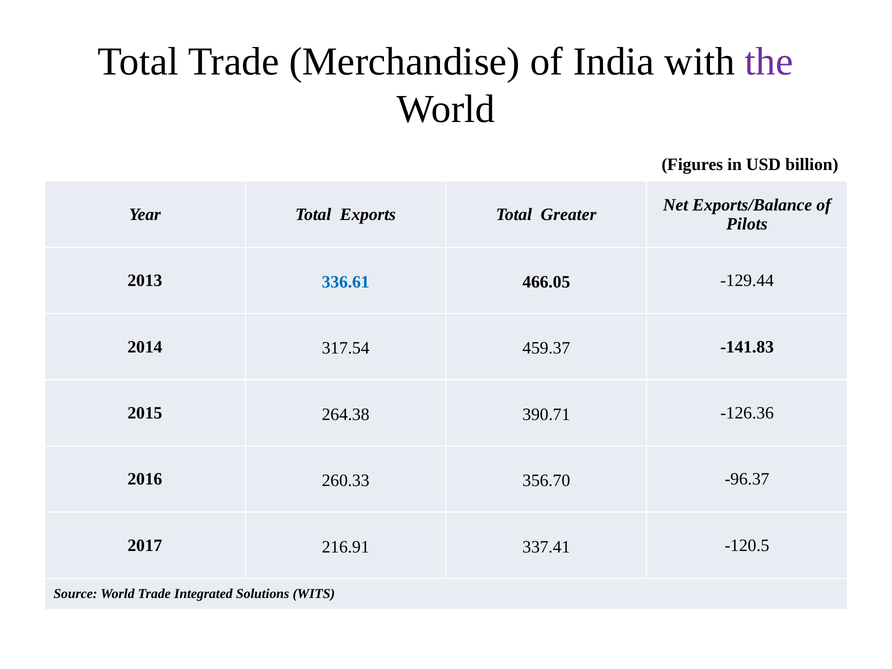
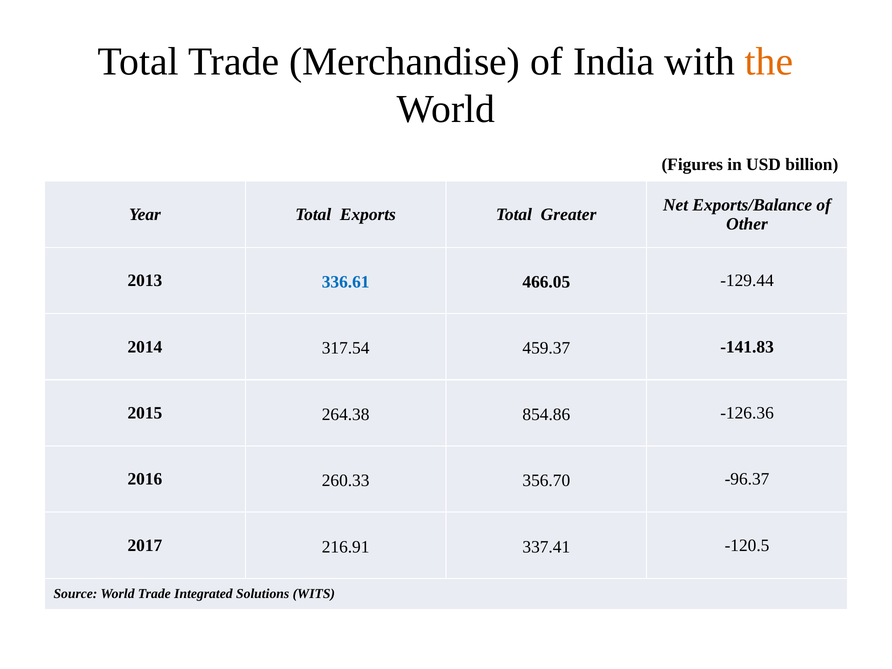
the colour: purple -> orange (769, 62)
Pilots: Pilots -> Other (747, 224)
390.71: 390.71 -> 854.86 (546, 414)
